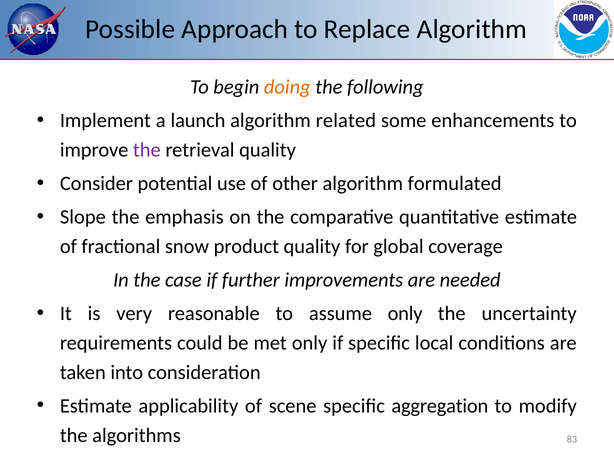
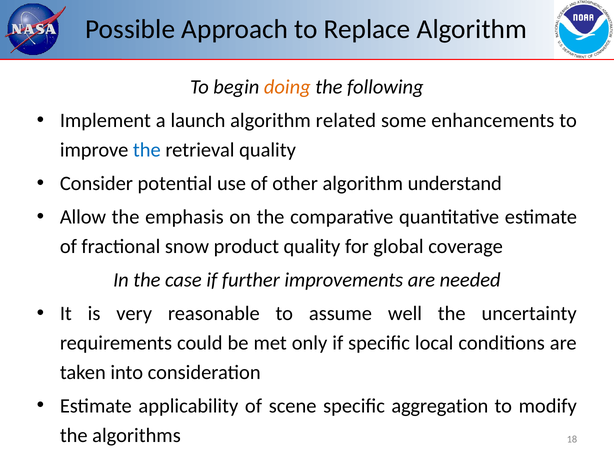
the colour: purple -> blue (147, 150)
formulated: formulated -> understand (455, 184)
Slope: Slope -> Allow (83, 217)
assume only: only -> well (405, 314)
83: 83 -> 18 (572, 440)
